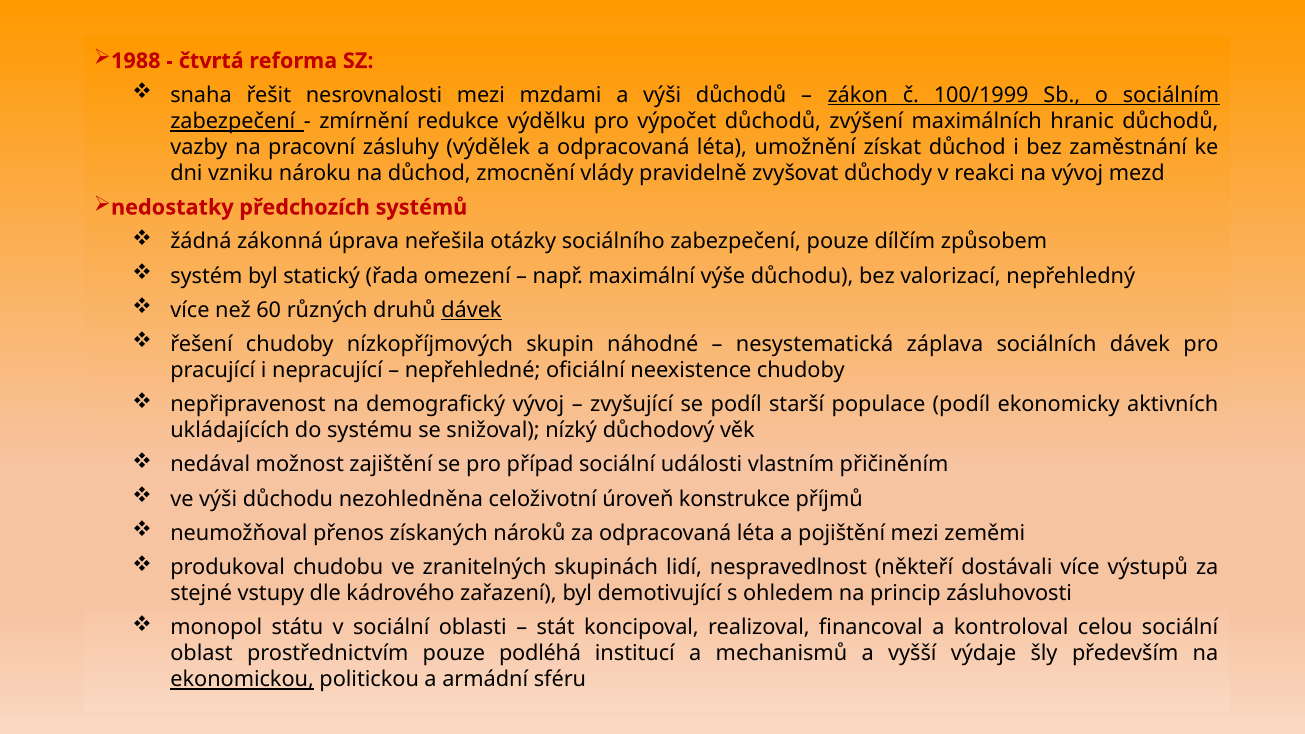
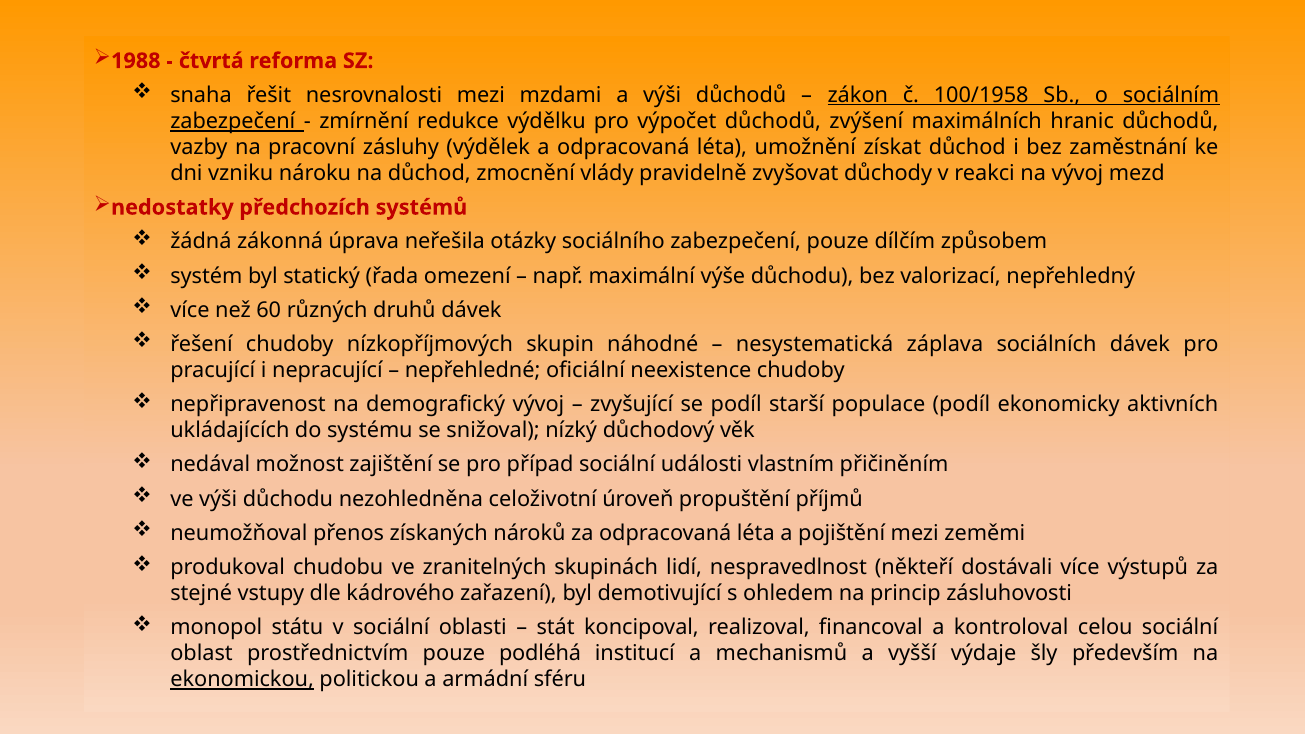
100/1999: 100/1999 -> 100/1958 (981, 95)
dávek underline: present -> none (471, 310)
konstrukce: konstrukce -> propuštění (735, 499)
